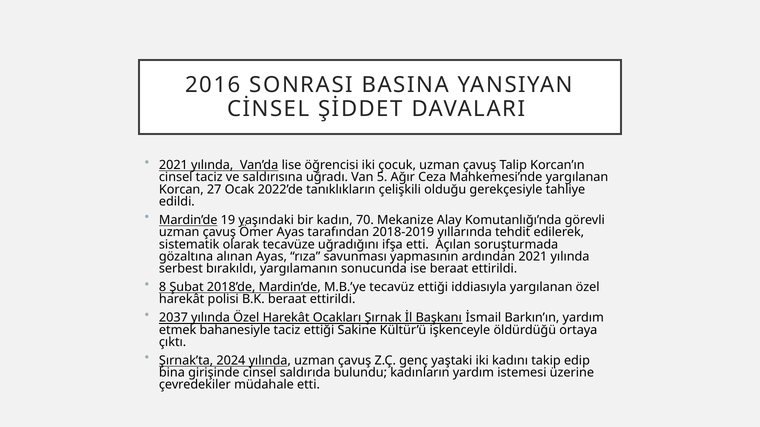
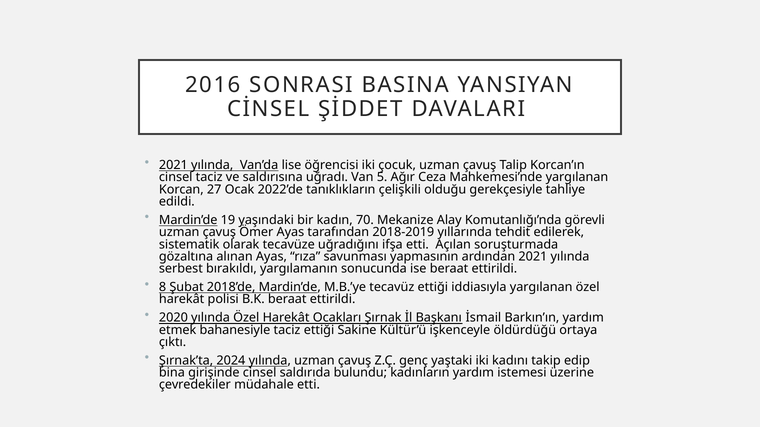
2037: 2037 -> 2020 (173, 318)
